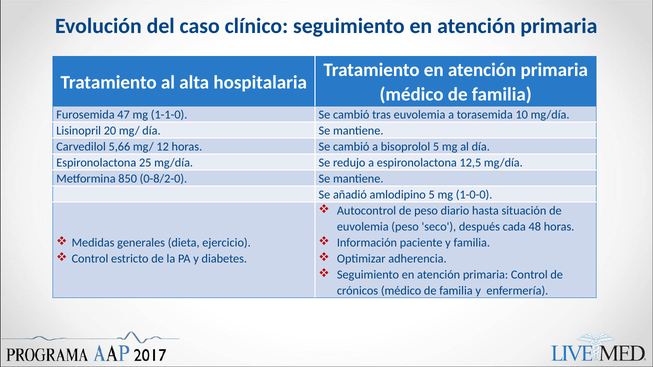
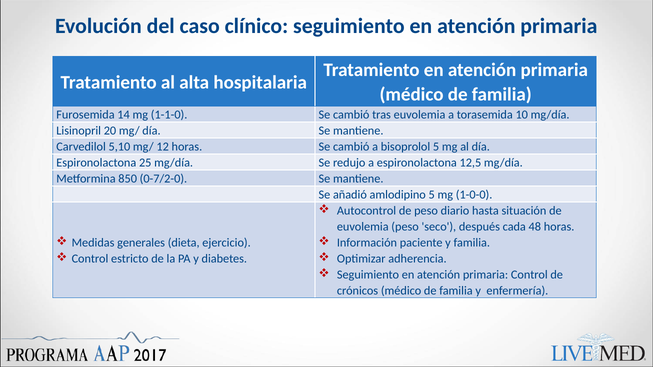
47: 47 -> 14 (124, 115)
5,66: 5,66 -> 5,10 (119, 147)
0-8/2-0: 0-8/2-0 -> 0-7/2-0 (163, 179)
